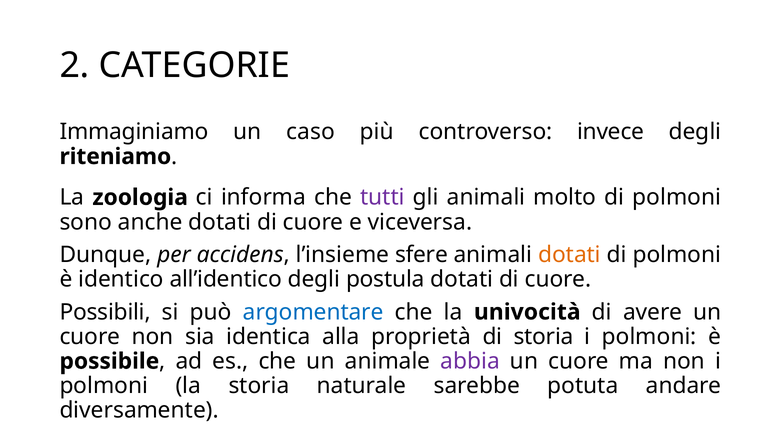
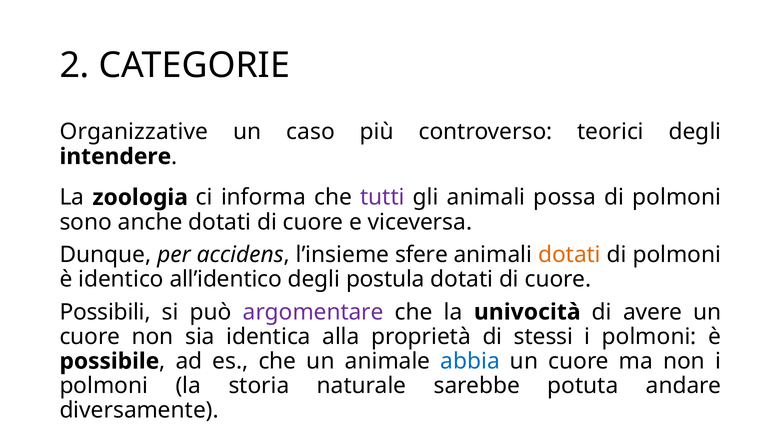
Immaginiamo: Immaginiamo -> Organizzative (134, 132)
invece: invece -> teorici (611, 132)
riteniamo: riteniamo -> intendere (115, 157)
molto: molto -> possa (565, 198)
argomentare colour: blue -> purple (313, 312)
di storia: storia -> stessi (543, 337)
abbia colour: purple -> blue (470, 361)
